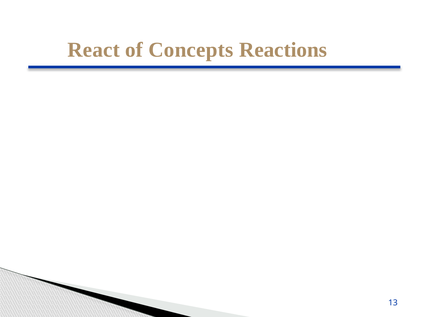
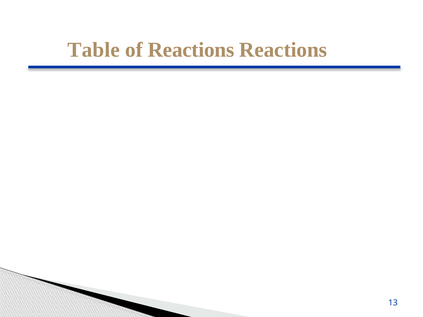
React: React -> Table (94, 50)
of Concepts: Concepts -> Reactions (191, 50)
